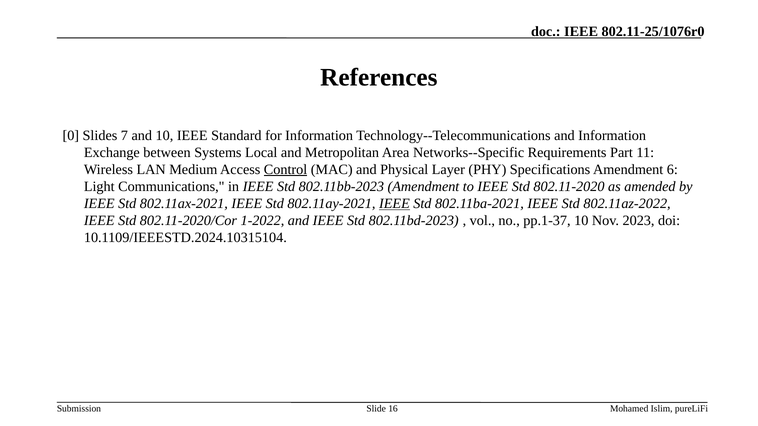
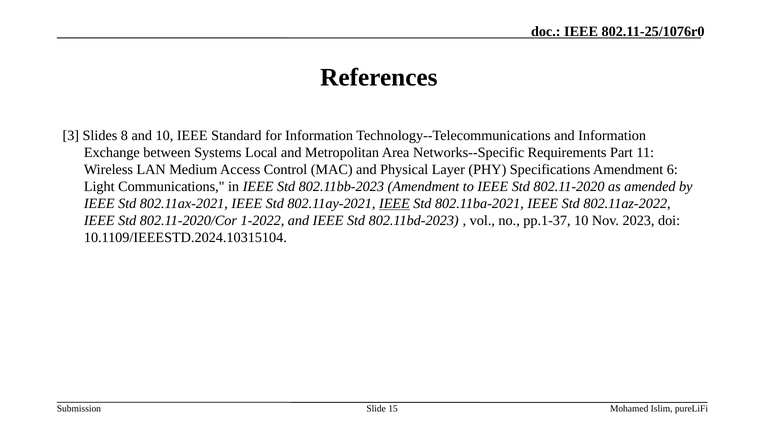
0: 0 -> 3 (71, 136)
7: 7 -> 8 (124, 136)
Control underline: present -> none (286, 170)
16: 16 -> 15 (393, 409)
